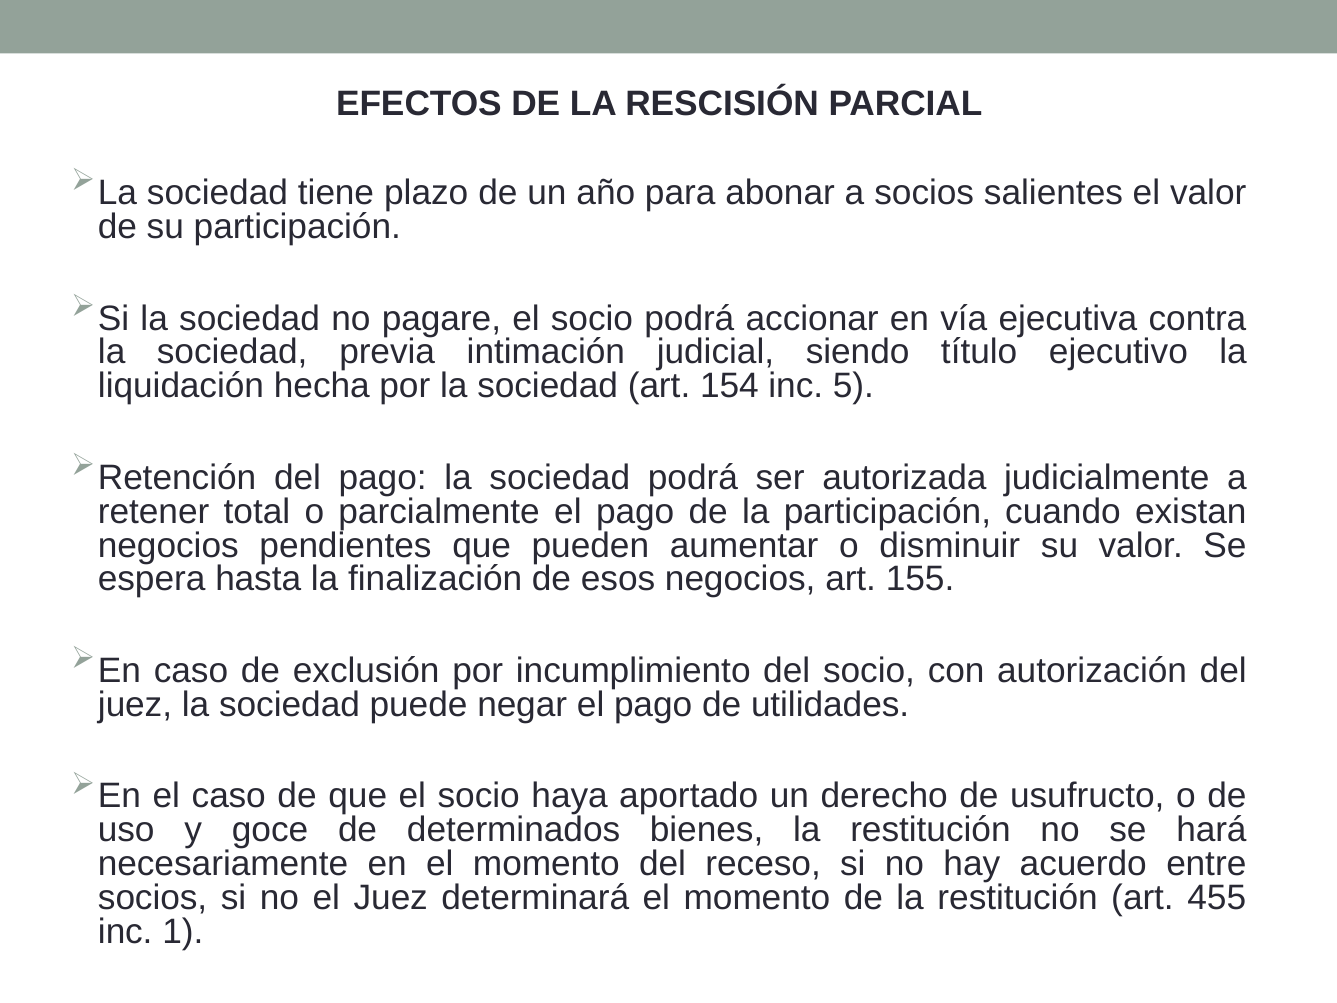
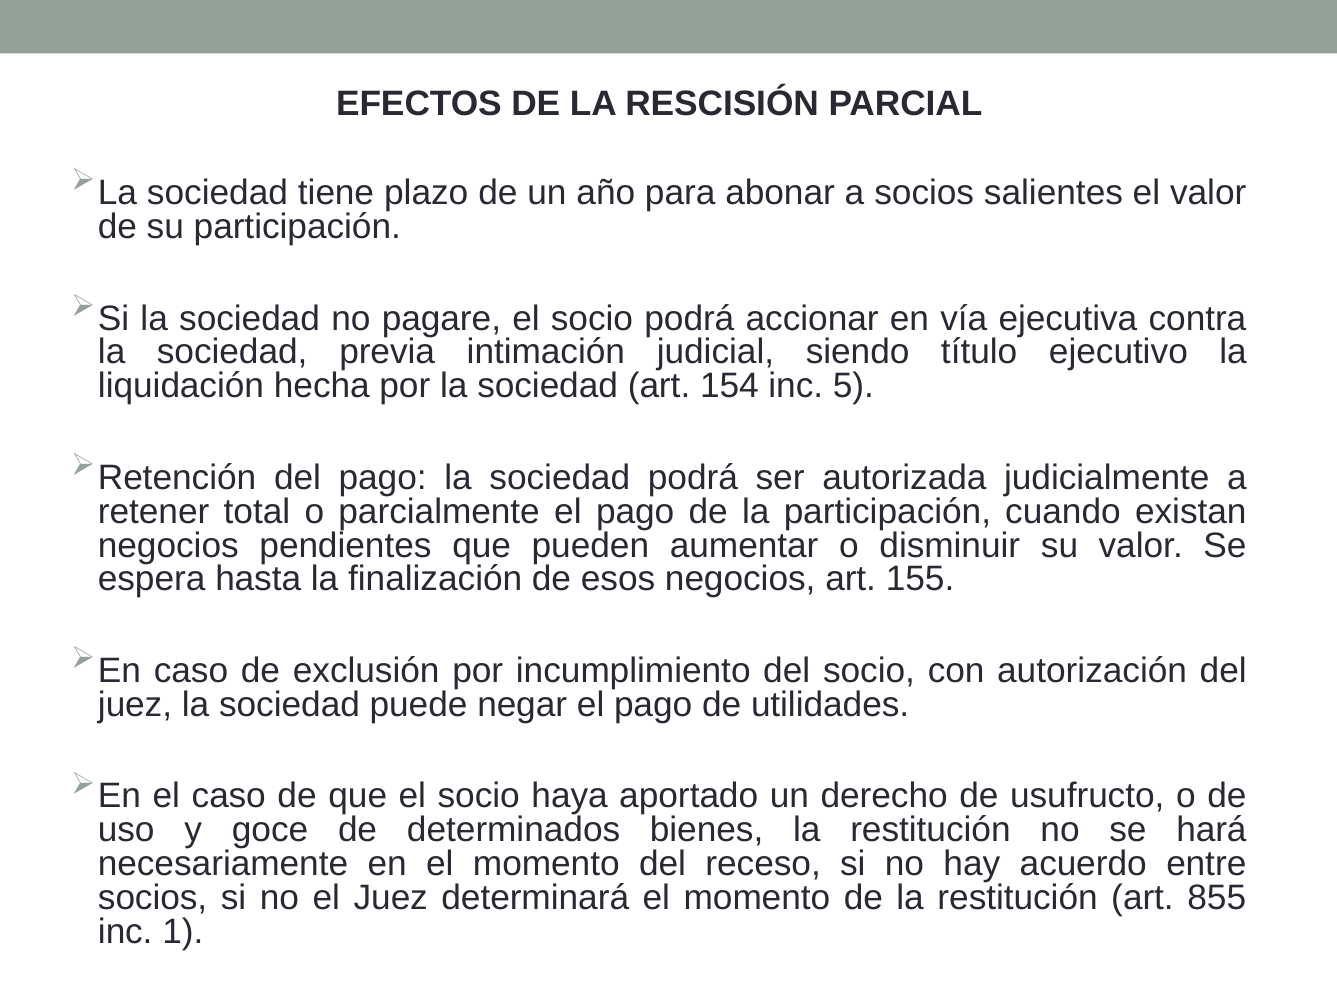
455: 455 -> 855 (1217, 898)
